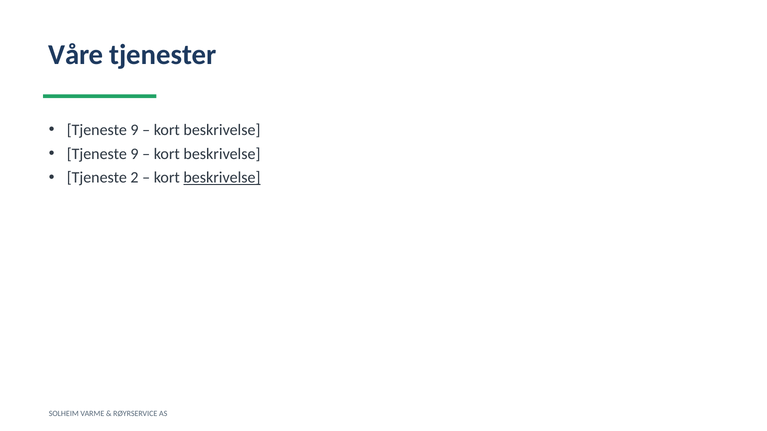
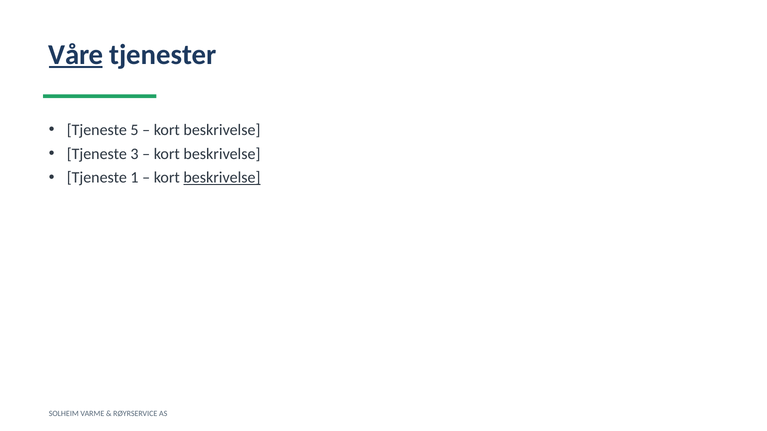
Våre underline: none -> present (76, 55)
9: 9 -> 5 (134, 130)
9: 9 -> 3 (134, 154)
2: 2 -> 1 (134, 178)
